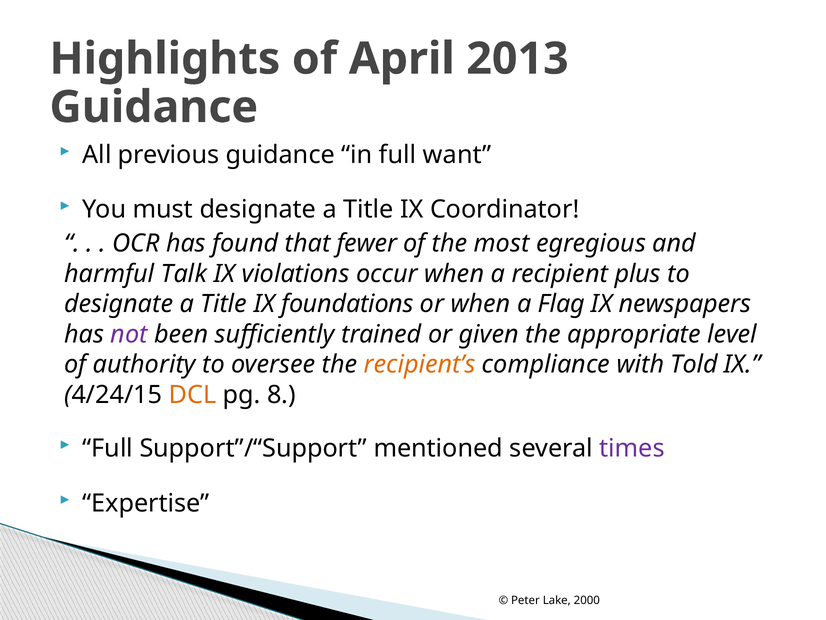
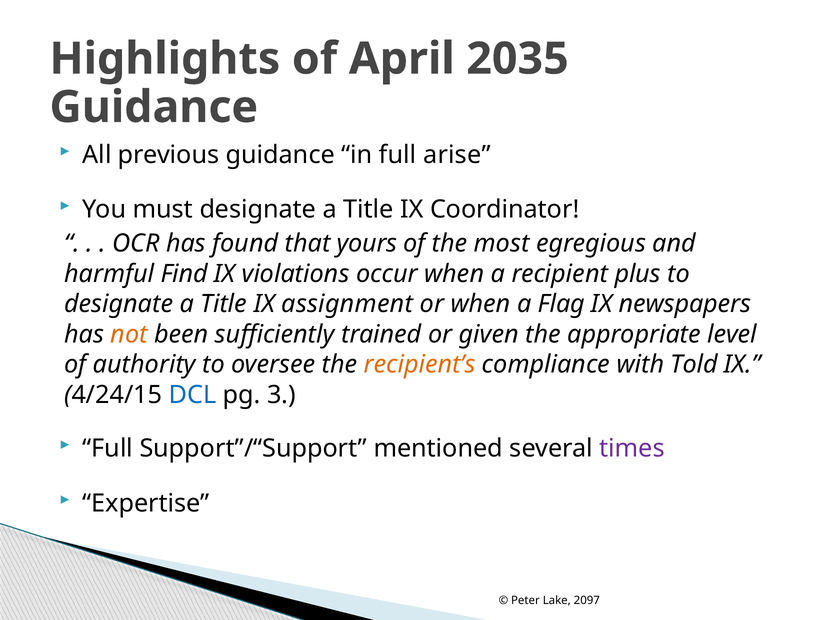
2013: 2013 -> 2035 (517, 59)
want: want -> arise (457, 155)
fewer: fewer -> yours (367, 243)
Talk: Talk -> Find (184, 274)
foundations: foundations -> assignment (347, 304)
not colour: purple -> orange (129, 334)
DCL colour: orange -> blue (193, 395)
8: 8 -> 3 (281, 395)
2000: 2000 -> 2097 (587, 600)
